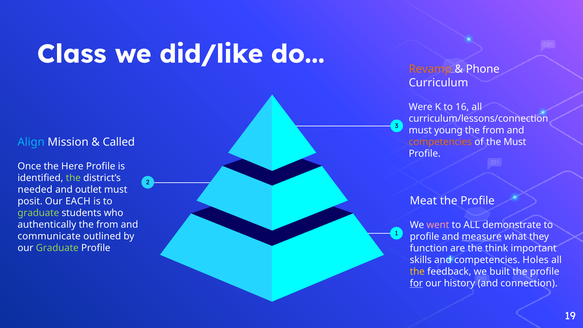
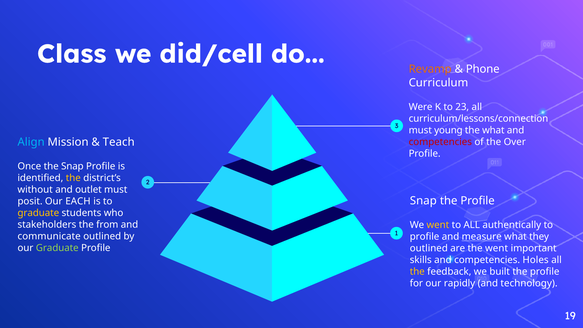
did/like: did/like -> did/cell (211, 54)
16: 16 -> 23 (462, 107)
from: from -> what (493, 130)
Called: Called -> Teach (119, 142)
competencies colour: orange -> red (440, 142)
the Must: Must -> Over (515, 142)
the Here: Here -> Snap (72, 166)
the colour: light green -> yellow (73, 178)
needed: needed -> without (35, 189)
Meat: Meat -> Snap (423, 201)
graduate colour: light green -> yellow (38, 213)
authentically: authentically -> stakeholders (47, 224)
went colour: pink -> yellow (438, 225)
demonstrate: demonstrate -> authentically (512, 225)
function: function -> outlined (429, 248)
the think: think -> went (497, 248)
for underline: present -> none (416, 283)
history: history -> rapidly (460, 283)
connection: connection -> technology (529, 283)
